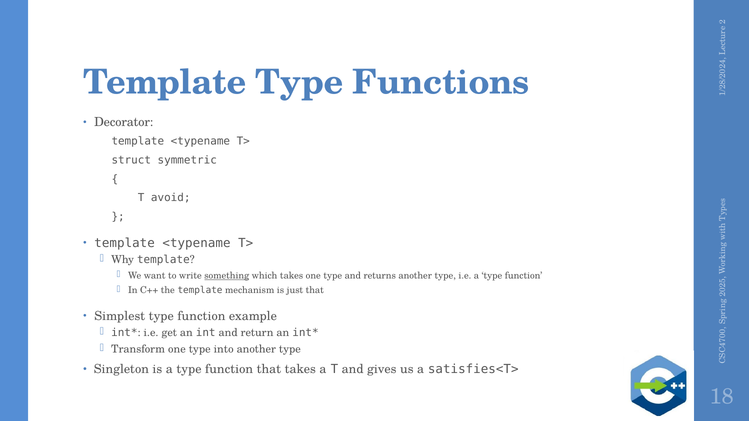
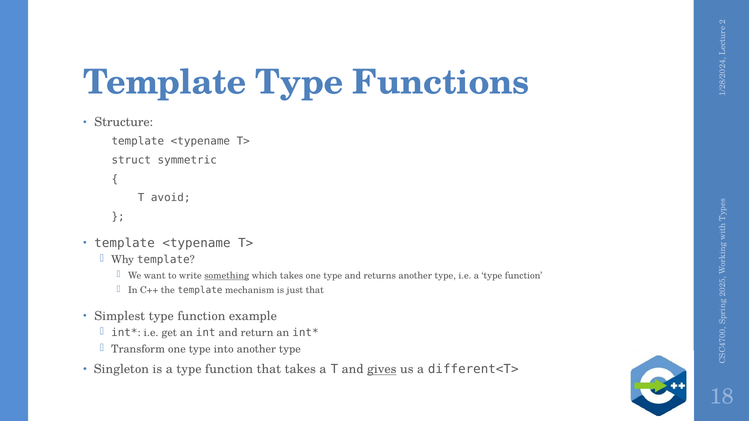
Decorator: Decorator -> Structure (124, 122)
gives underline: none -> present (382, 370)
satisfies<T>: satisfies<T> -> different<T> (473, 370)
